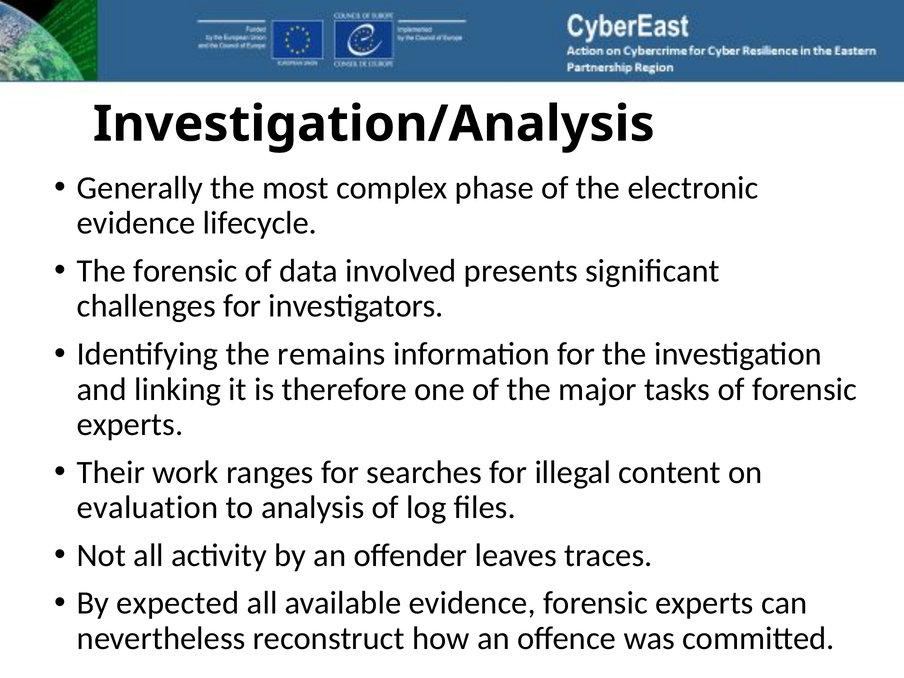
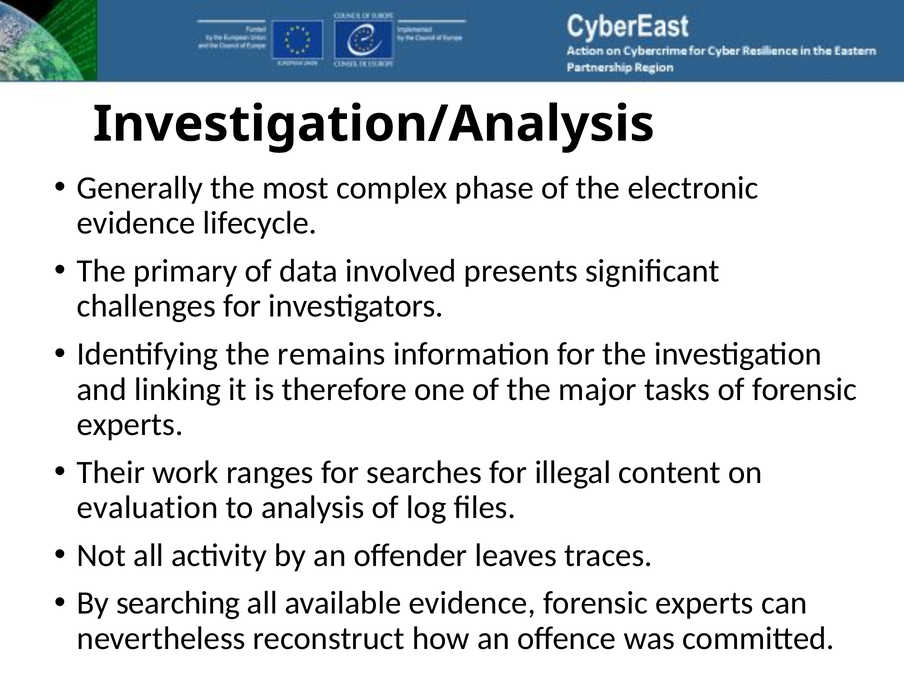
The forensic: forensic -> primary (185, 271)
expected: expected -> searching (178, 603)
